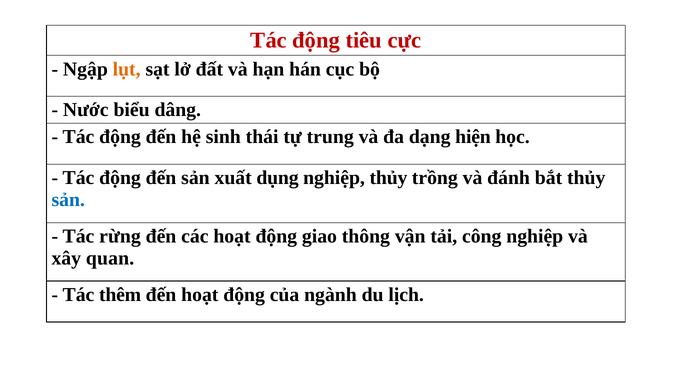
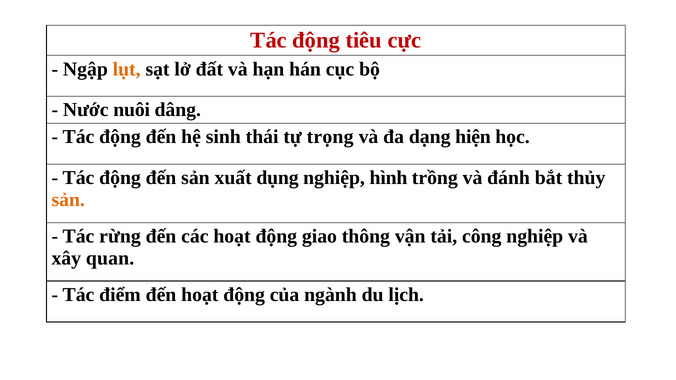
biểu: biểu -> nuôi (132, 110)
trung: trung -> trọng (330, 137)
nghiệp thủy: thủy -> hình (388, 178)
sản colour: blue -> orange (68, 200)
thêm: thêm -> điểm (120, 295)
